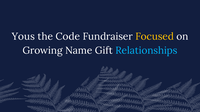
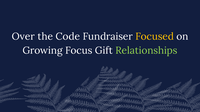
Yous: Yous -> Over (23, 37)
Name: Name -> Focus (79, 51)
Relationships colour: light blue -> light green (146, 51)
